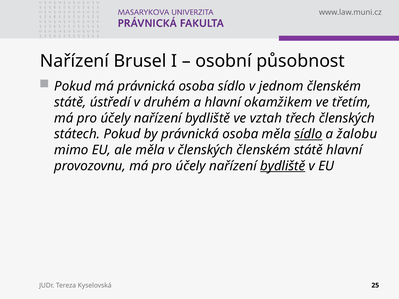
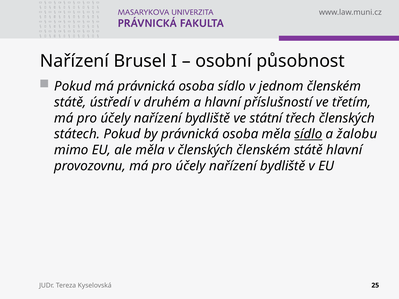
okamžikem: okamžikem -> příslušností (278, 102)
vztah: vztah -> státní (266, 118)
bydliště underline: present -> none (283, 166)
